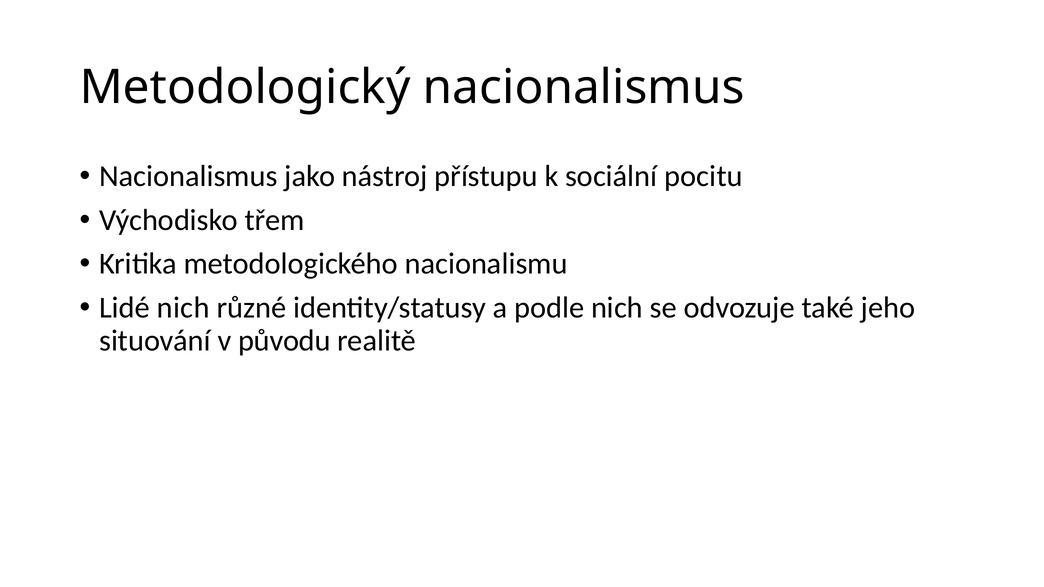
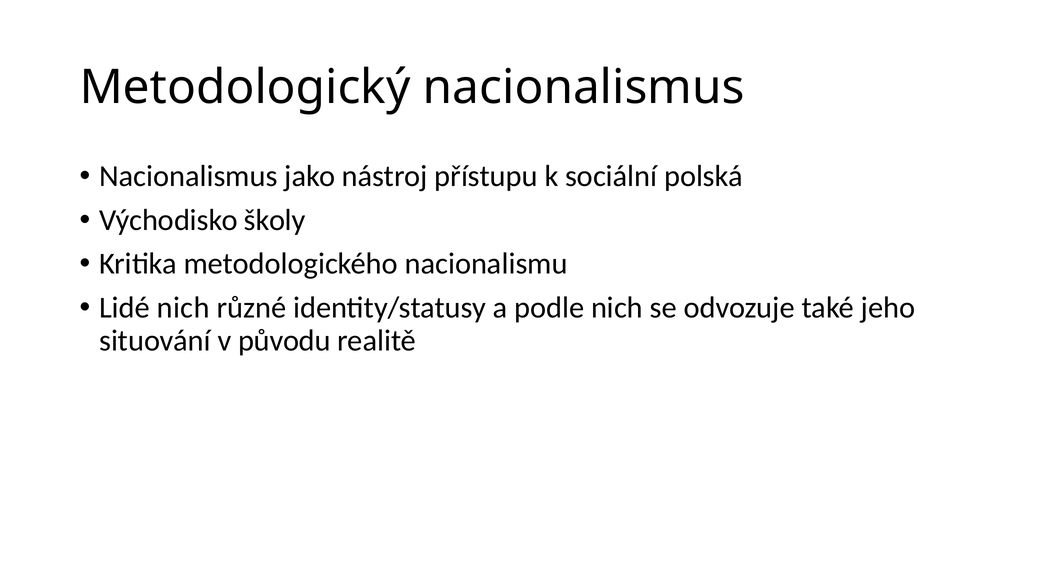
pocitu: pocitu -> polská (704, 177)
třem: třem -> školy (275, 220)
